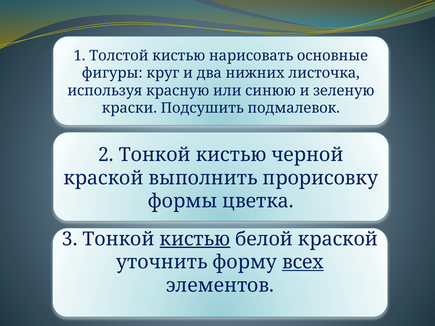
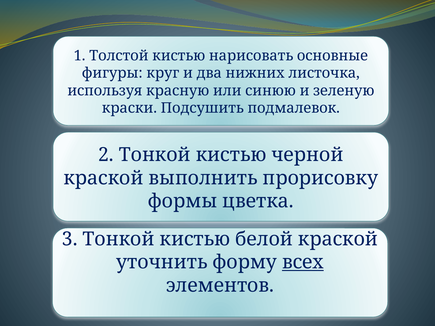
кистью underline: present -> none (195, 239)
